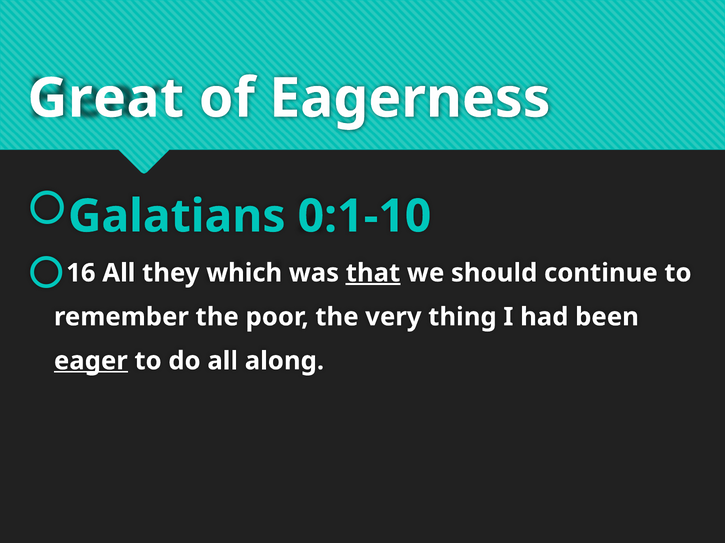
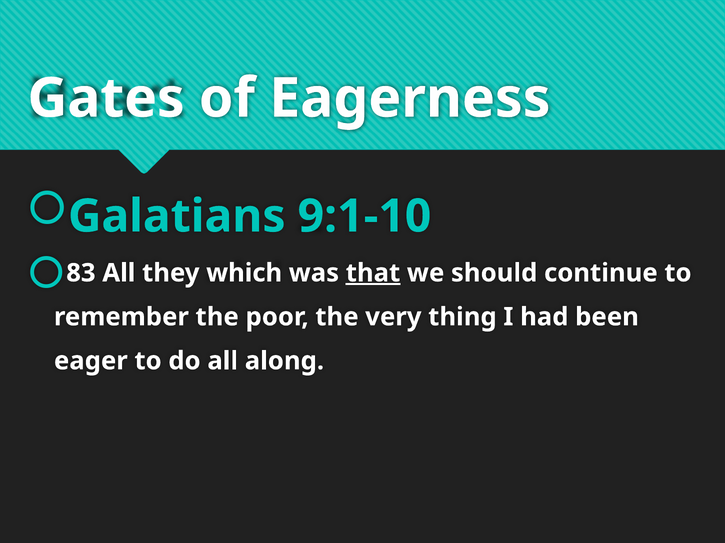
Great: Great -> Gates (106, 99)
0:1-10: 0:1-10 -> 9:1-10 (364, 217)
16: 16 -> 83 (81, 273)
eager underline: present -> none (91, 361)
